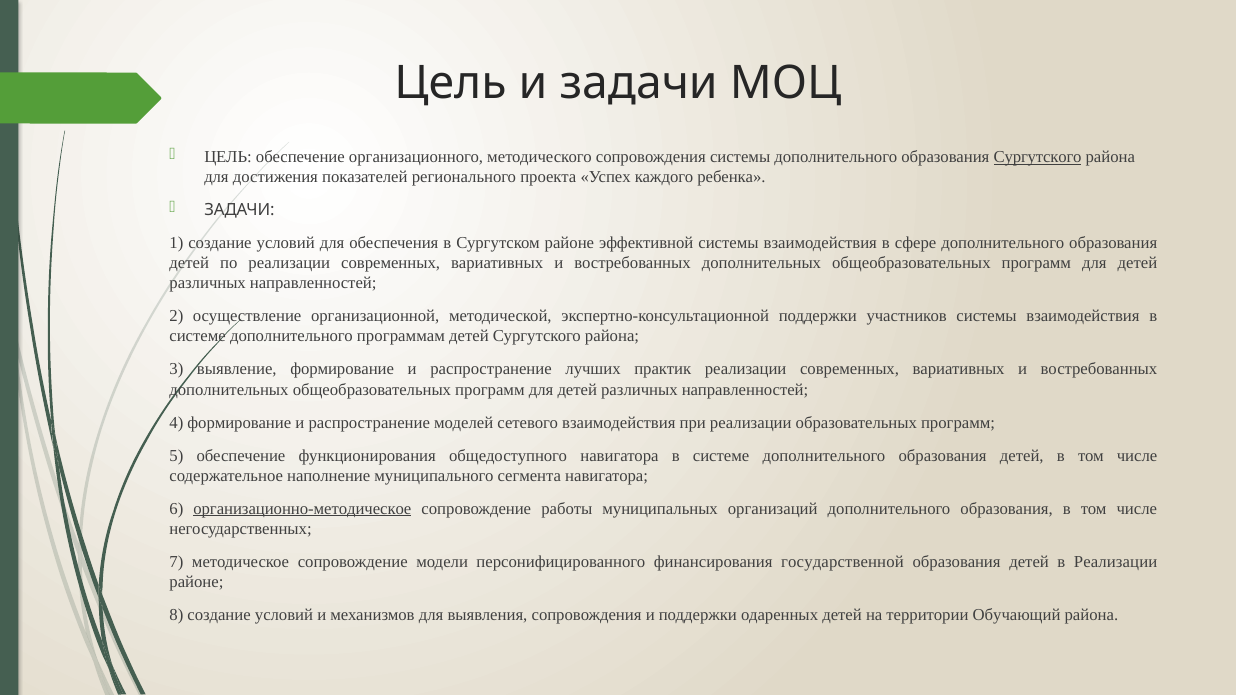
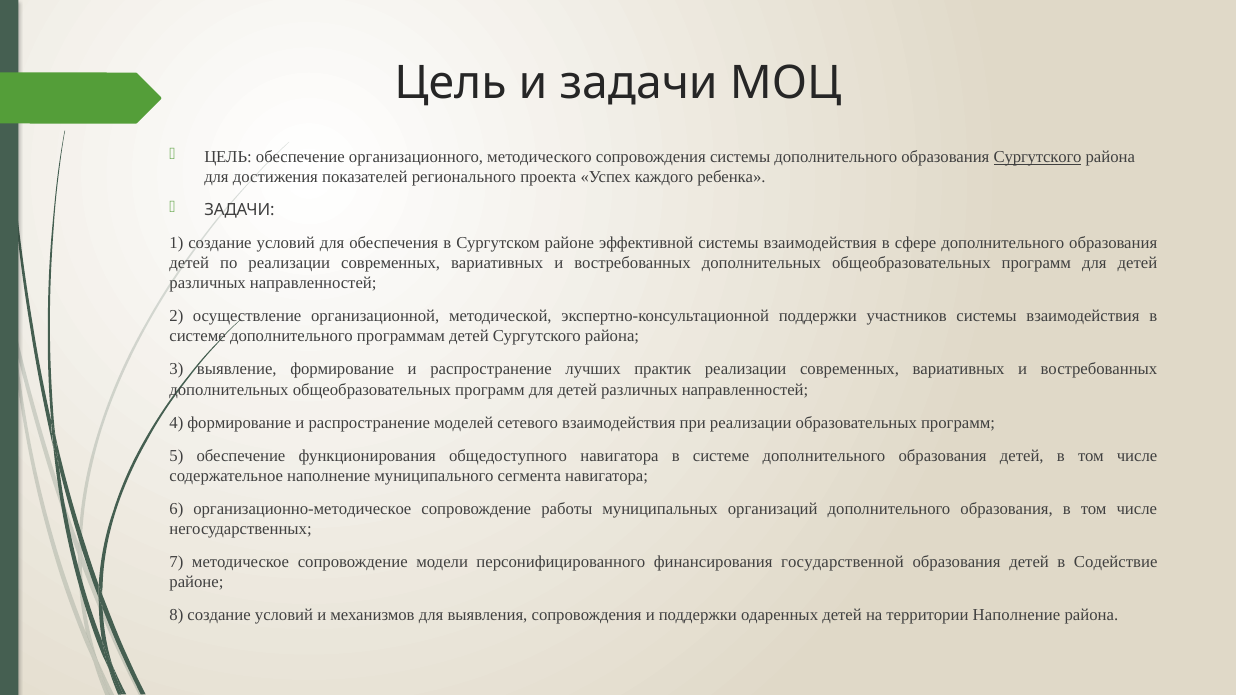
организационно-методическое underline: present -> none (302, 509)
в Реализации: Реализации -> Содействие (1116, 562)
территории Обучающий: Обучающий -> Наполнение (1017, 615)
